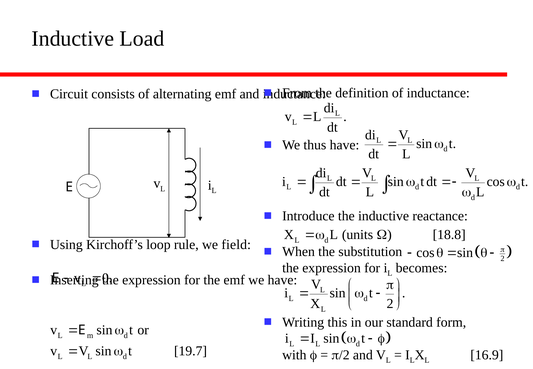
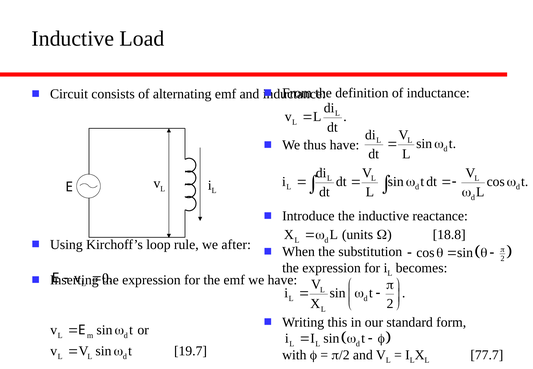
field: field -> after (236, 245)
16.9: 16.9 -> 77.7 (487, 355)
